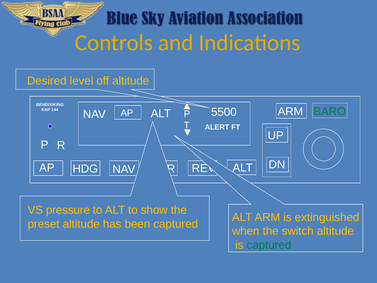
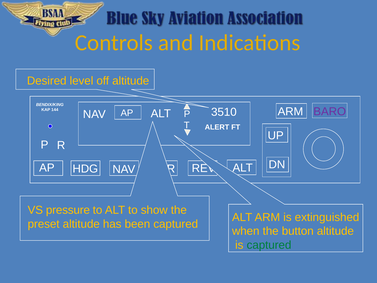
BARO colour: green -> purple (330, 112)
5500: 5500 -> 3510 (224, 112)
switch: switch -> button (298, 231)
